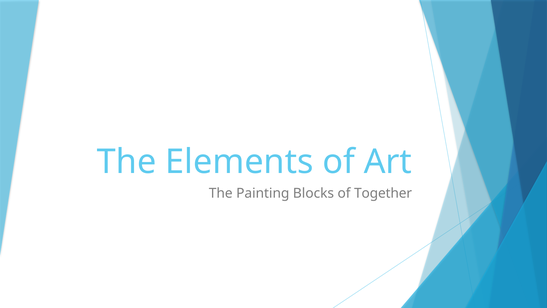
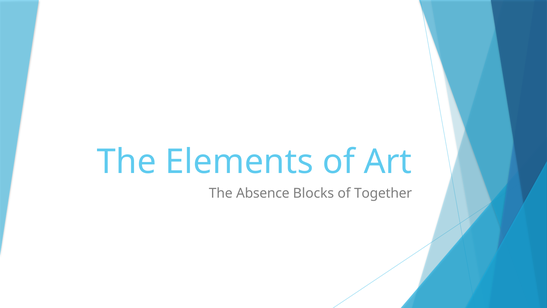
Painting: Painting -> Absence (263, 193)
